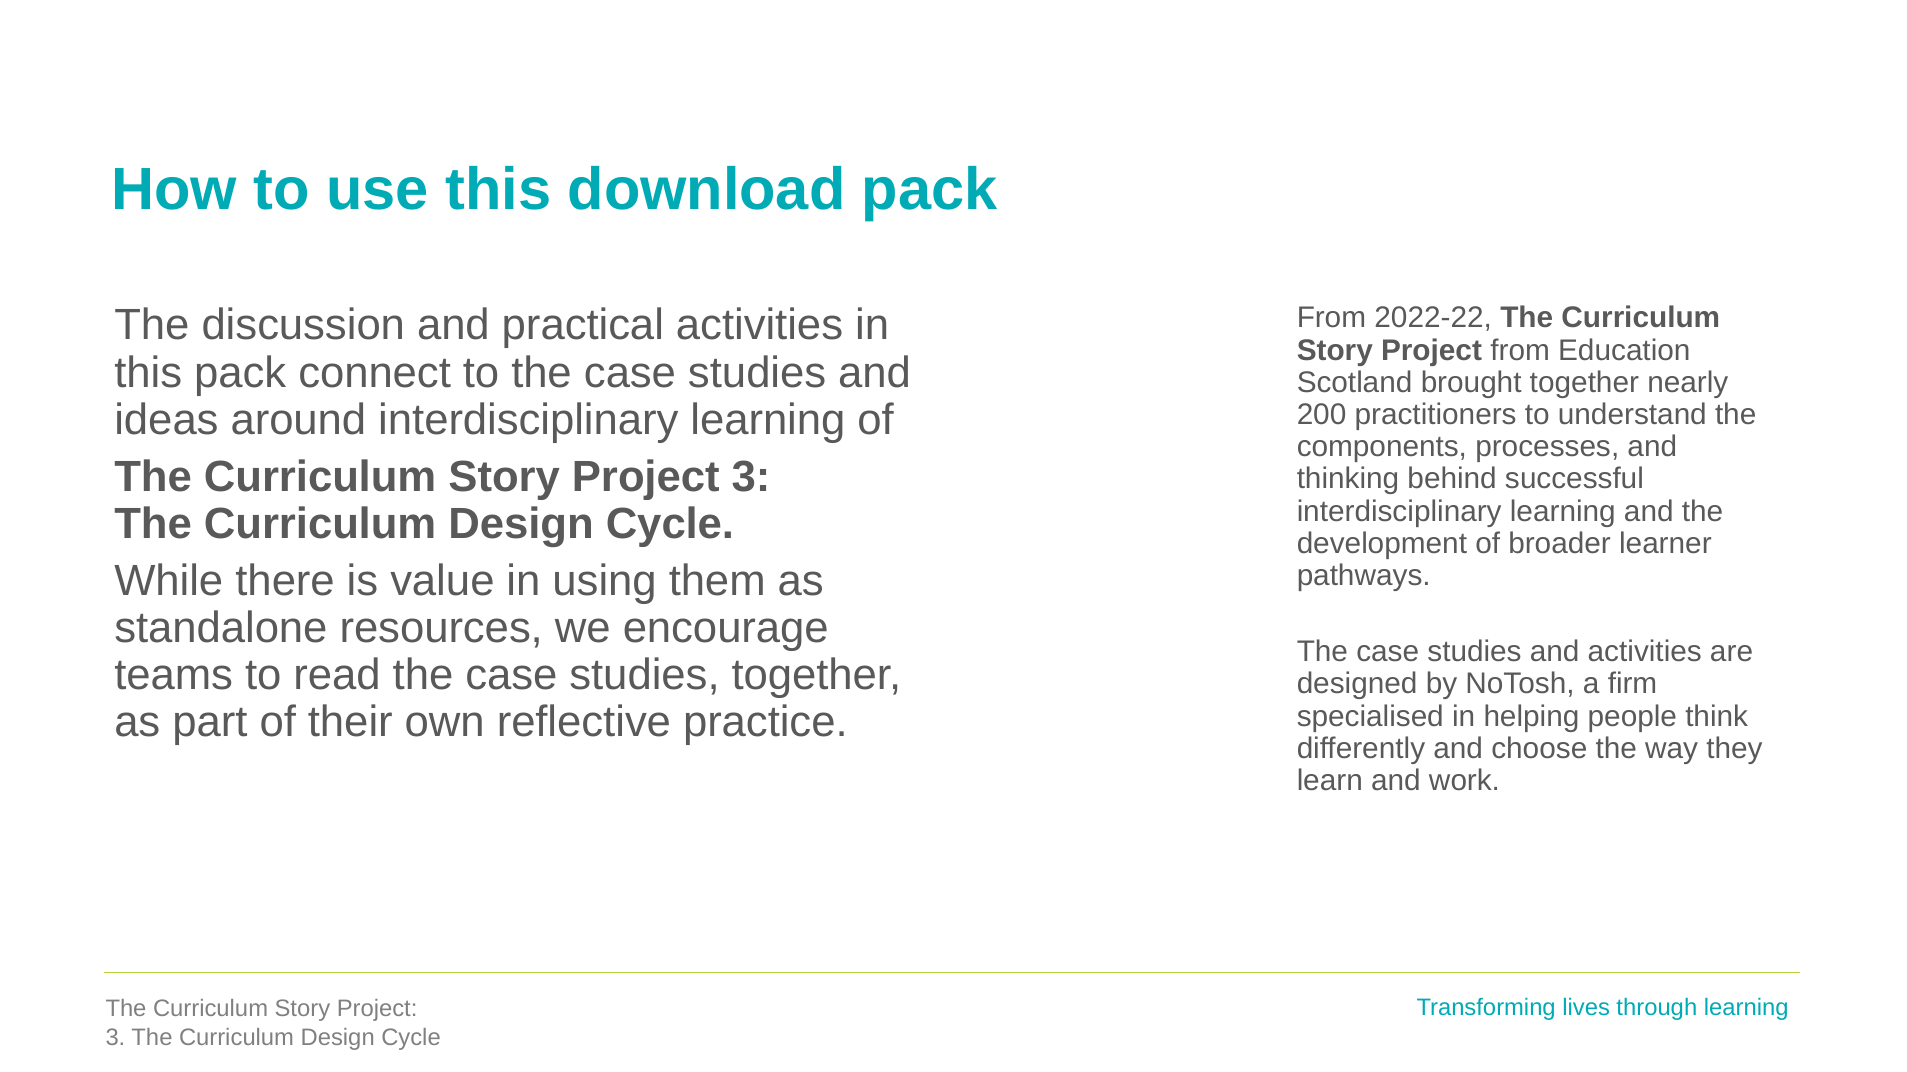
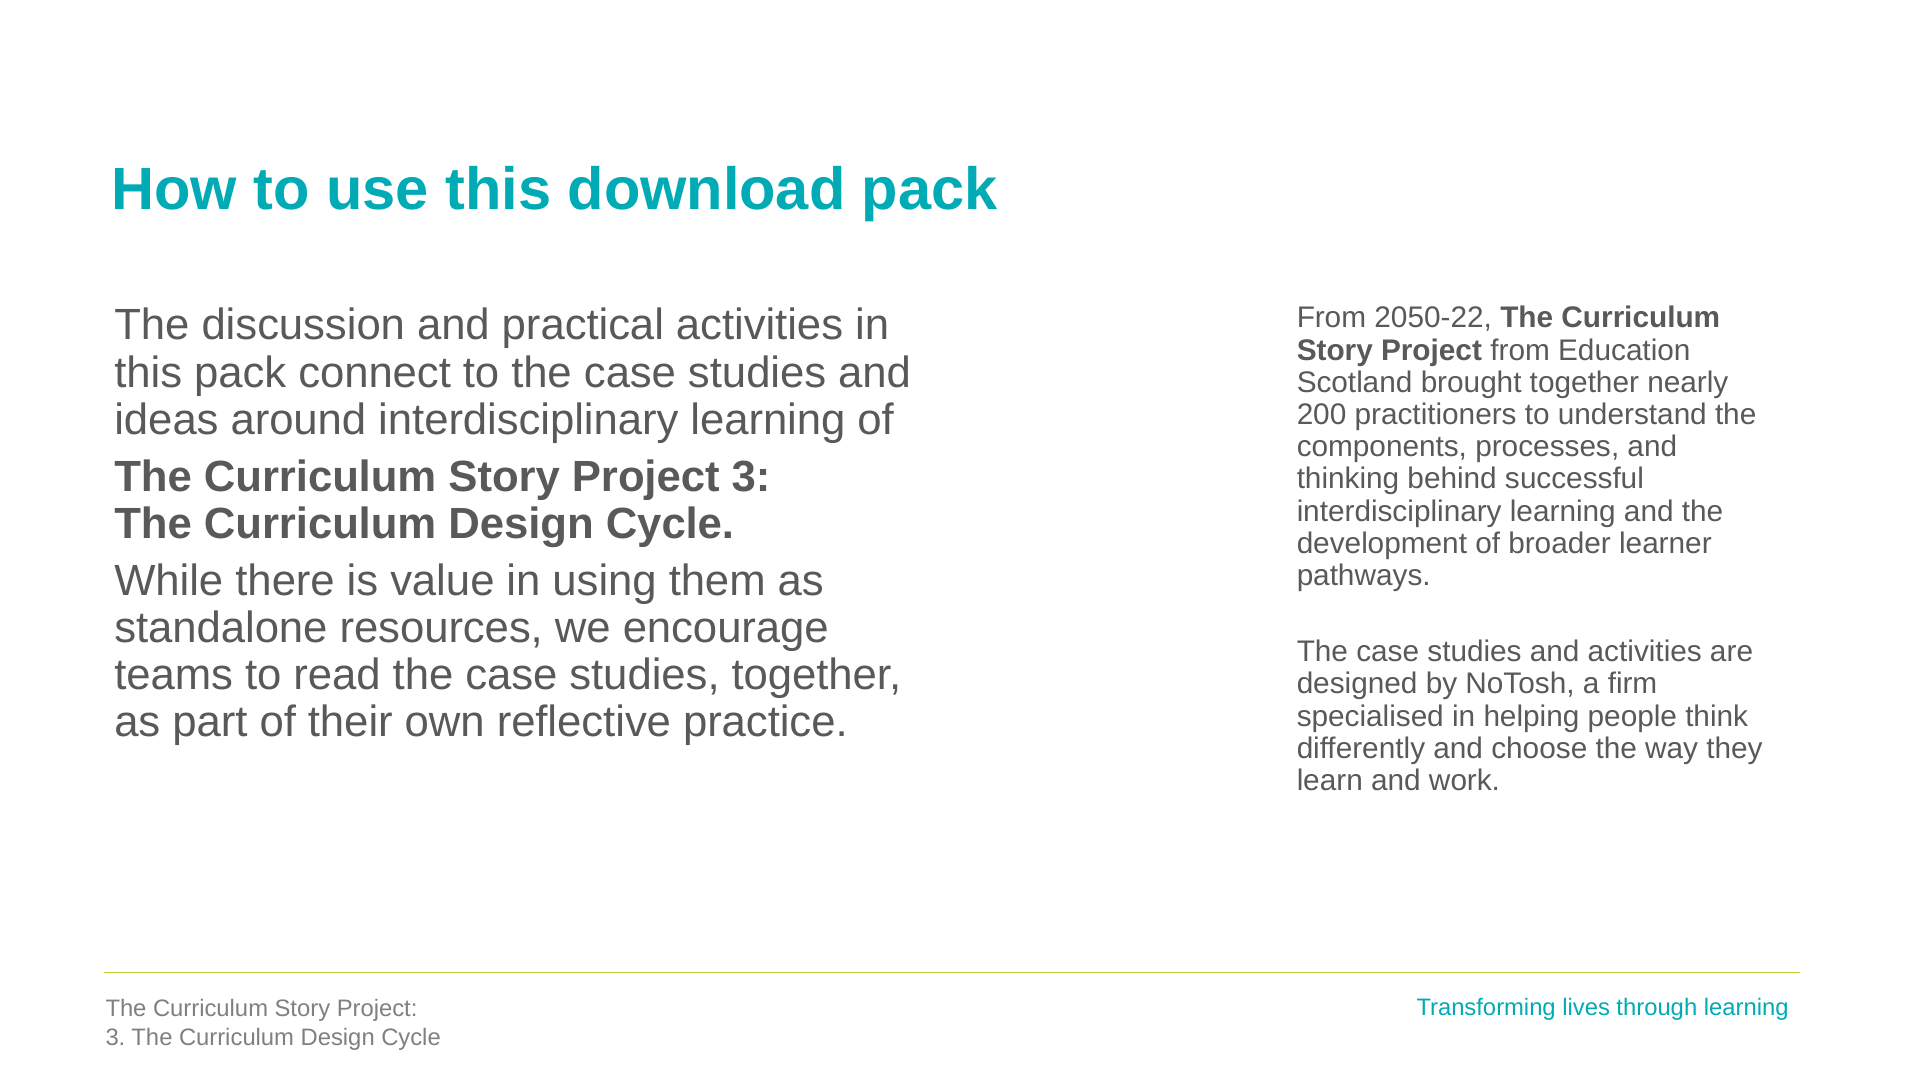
2022-22: 2022-22 -> 2050-22 (1433, 318)
